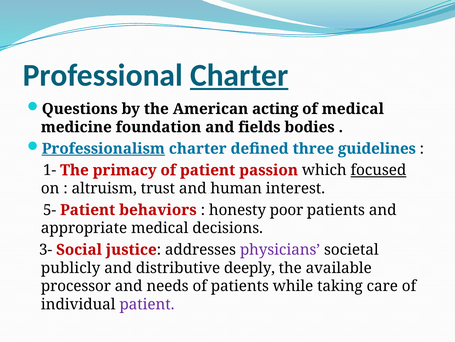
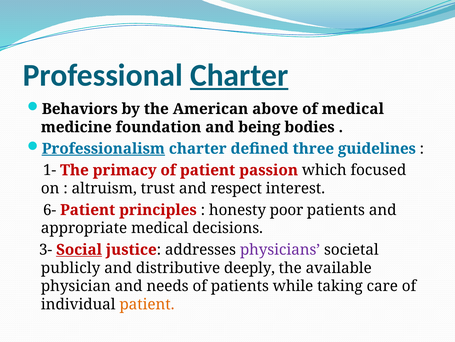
Questions: Questions -> Behaviors (80, 109)
acting: acting -> above (275, 109)
fields: fields -> being (259, 127)
focused underline: present -> none (378, 170)
human: human -> respect (236, 188)
5-: 5- -> 6- (50, 210)
behaviors: behaviors -> principles (158, 210)
Social underline: none -> present (79, 249)
processor: processor -> physician (76, 286)
patient colour: purple -> orange (147, 304)
